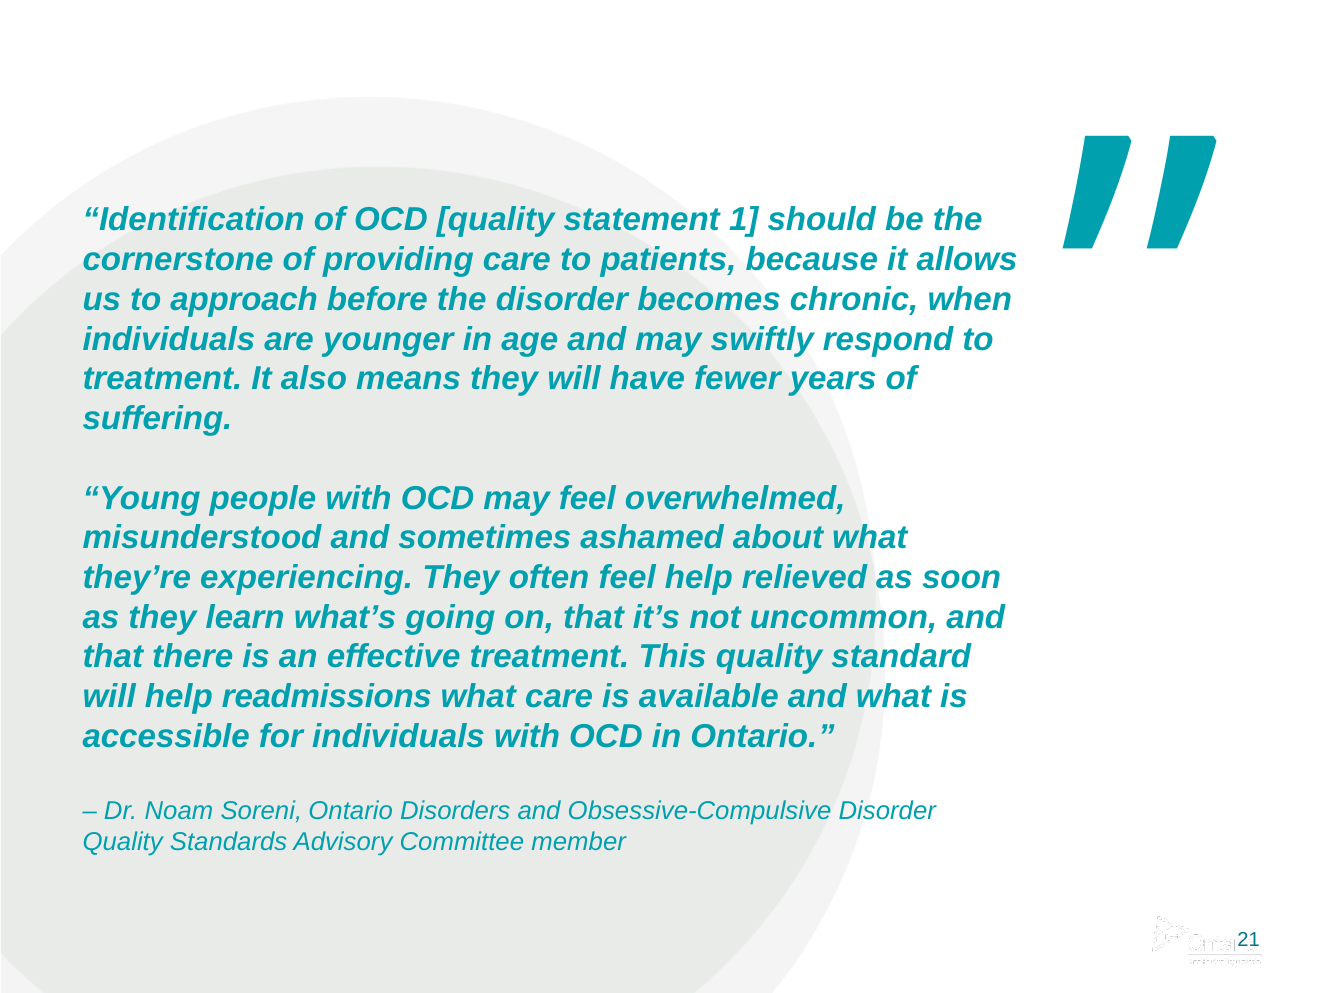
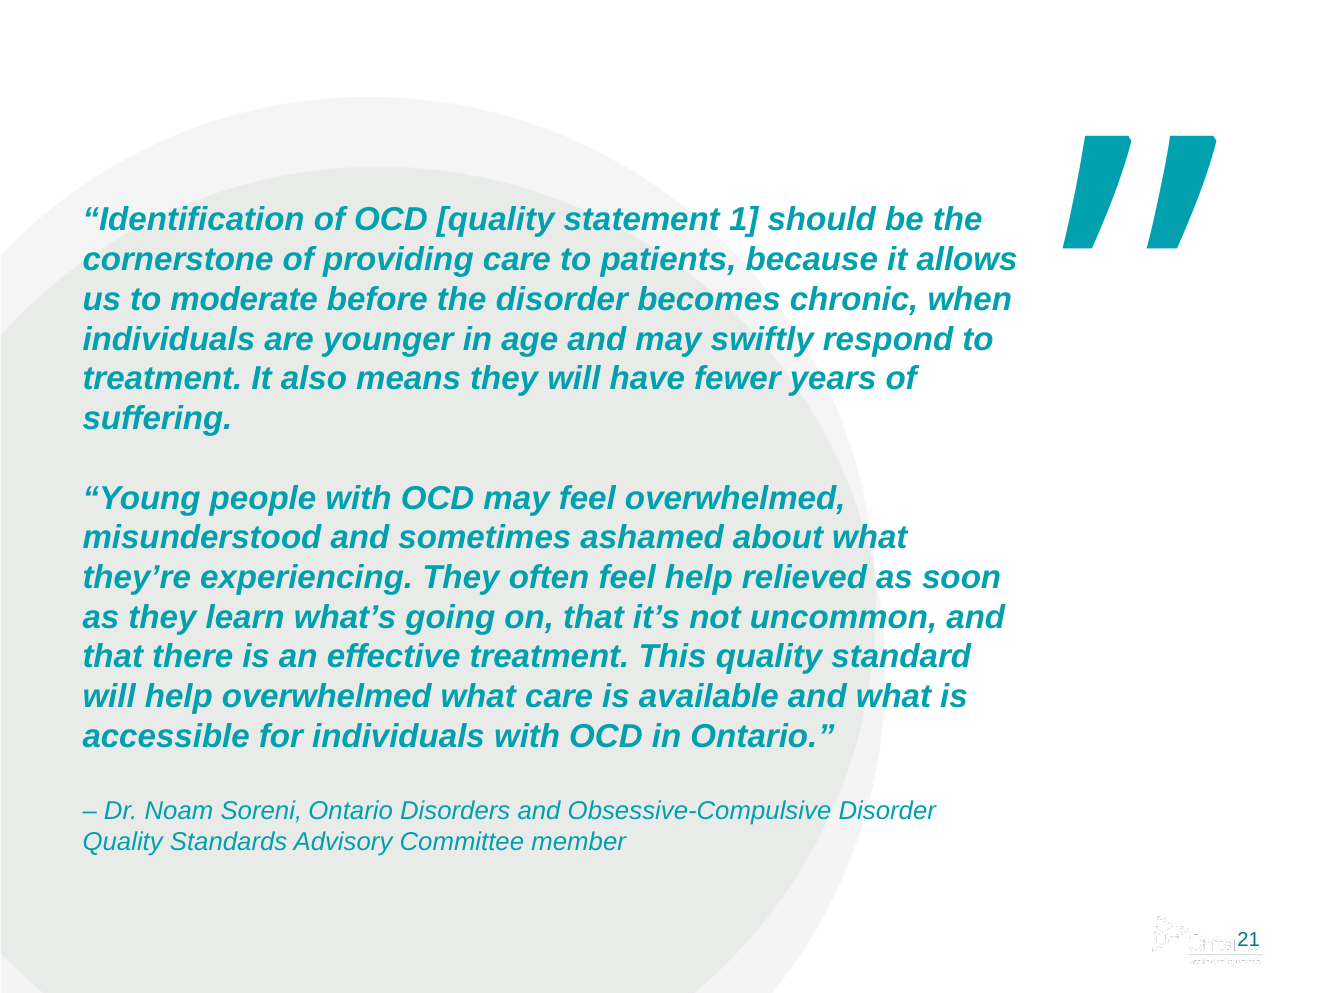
approach: approach -> moderate (244, 299)
help readmissions: readmissions -> overwhelmed (327, 697)
